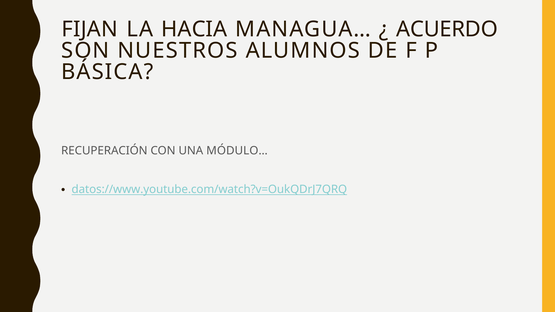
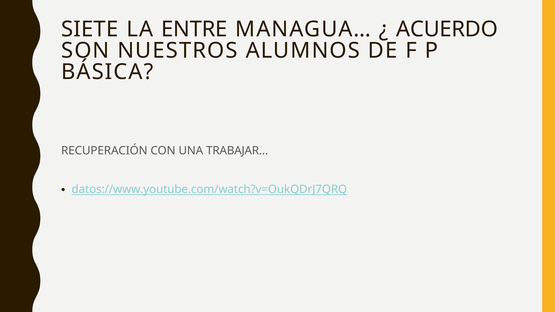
FIJAN: FIJAN -> SIETE (90, 29)
HACIA: HACIA -> ENTRE (194, 29)
MÓDULO…: MÓDULO… -> TRABAJAR… (237, 151)
